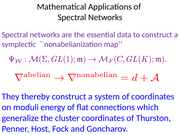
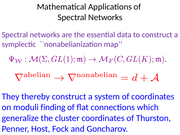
energy: energy -> finding (53, 107)
